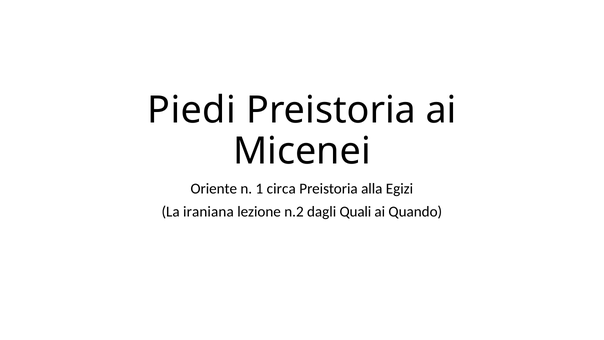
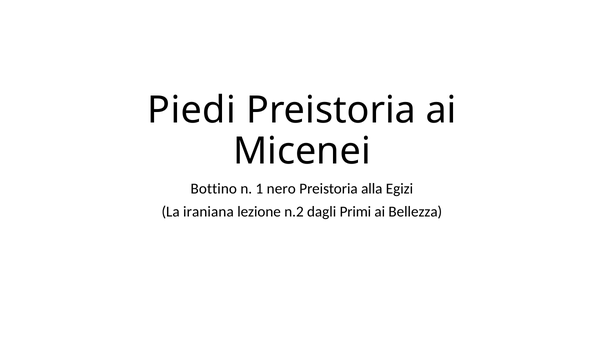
Oriente: Oriente -> Bottino (214, 189)
circa: circa -> nero (281, 189)
Quali: Quali -> Primi (355, 211)
Quando: Quando -> Bellezza (415, 211)
